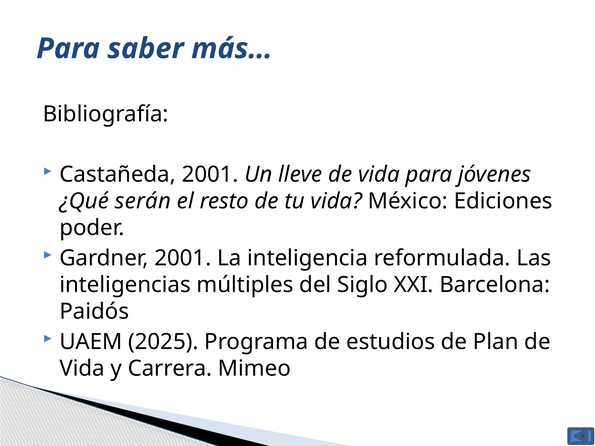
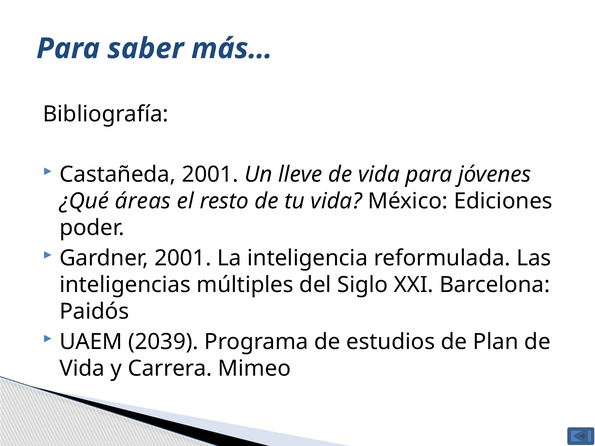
serán: serán -> áreas (143, 201)
2025: 2025 -> 2039 (163, 342)
